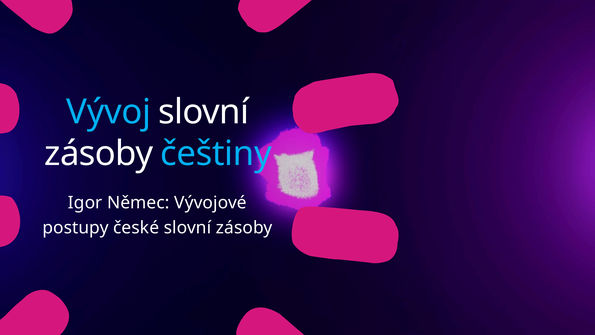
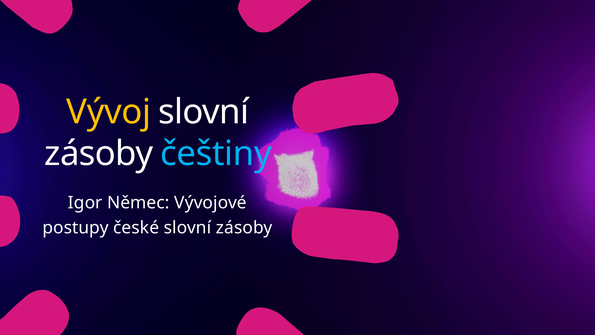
Vývoj colour: light blue -> yellow (109, 112)
